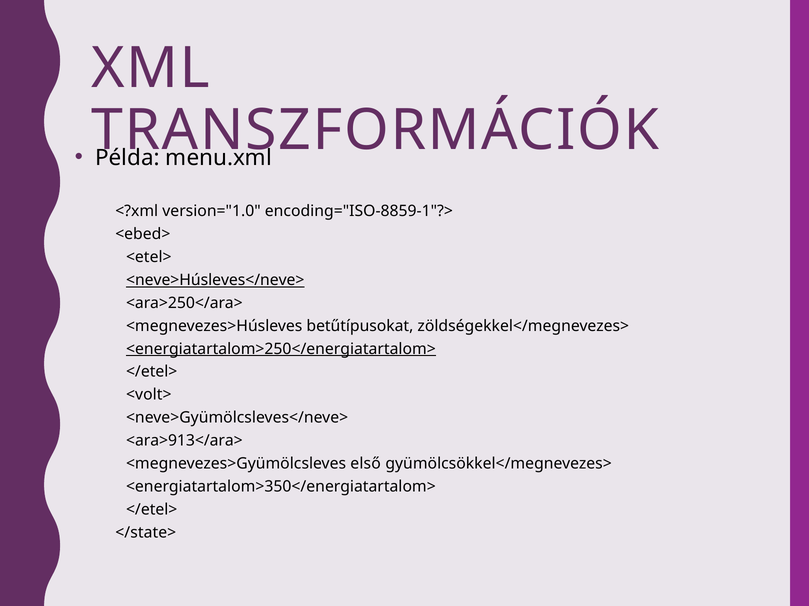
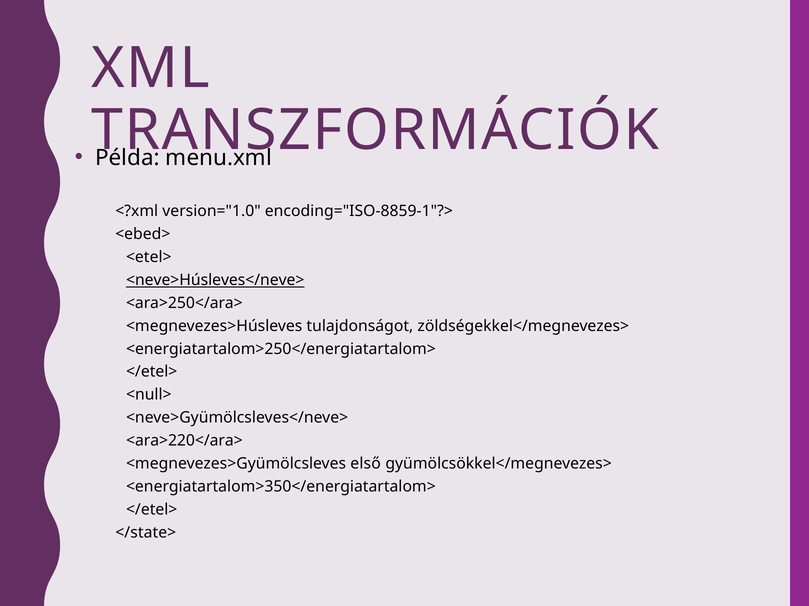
betűtípusokat: betűtípusokat -> tulajdonságot (360, 326)
<energiatartalom>250</energiatartalom> underline: present -> none (281, 349)
<volt>: <volt> -> <null> (149, 395)
<ara>913</ara>: <ara>913</ara> -> <ara>220</ara> (184, 441)
